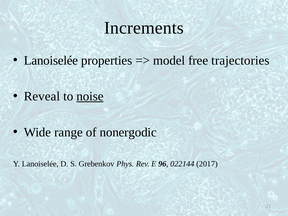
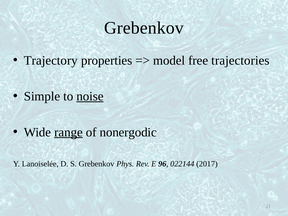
Increments: Increments -> Grebenkov (144, 28)
Lanoiselée: Lanoiselée -> Trajectory (51, 60)
Reveal: Reveal -> Simple (42, 96)
range underline: none -> present (68, 132)
